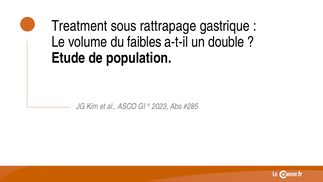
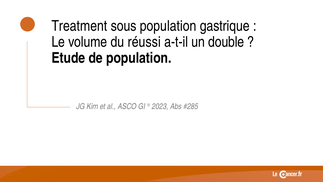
sous rattrapage: rattrapage -> population (168, 26)
faibles: faibles -> réussi (144, 42)
